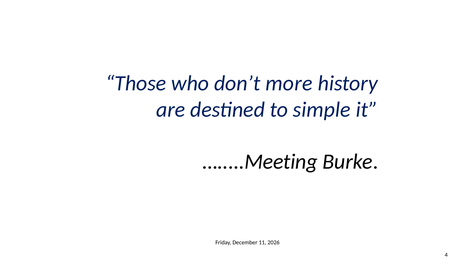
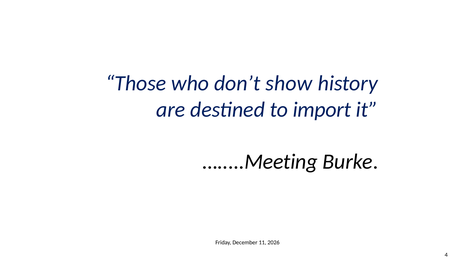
more: more -> show (289, 84)
simple: simple -> import (322, 110)
